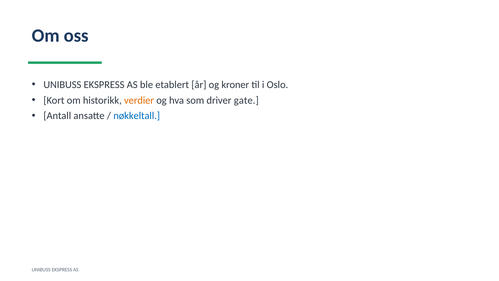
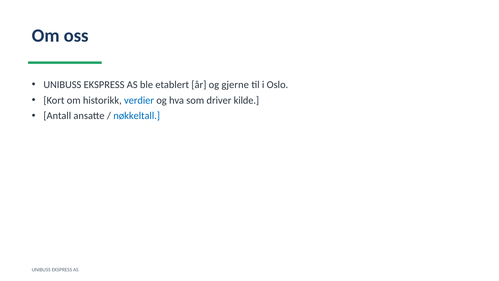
kroner: kroner -> gjerne (235, 85)
verdier colour: orange -> blue (139, 100)
gate: gate -> kilde (246, 100)
